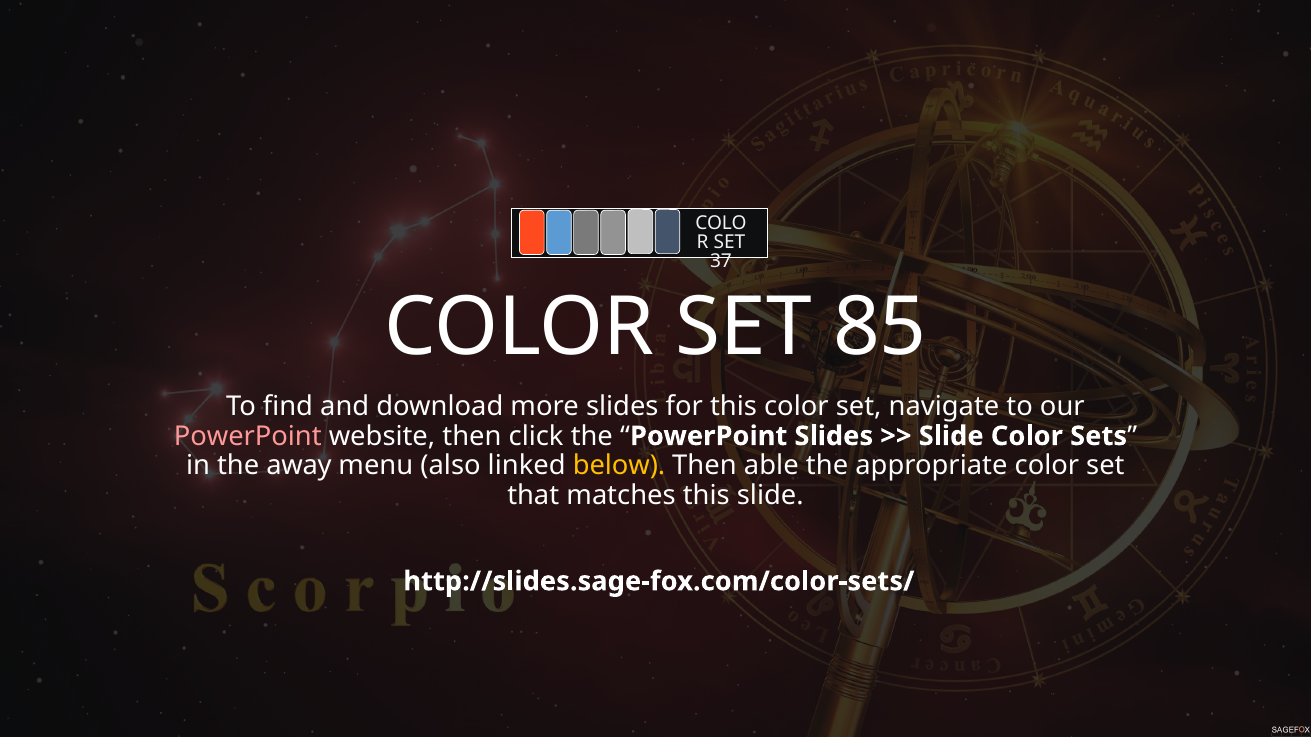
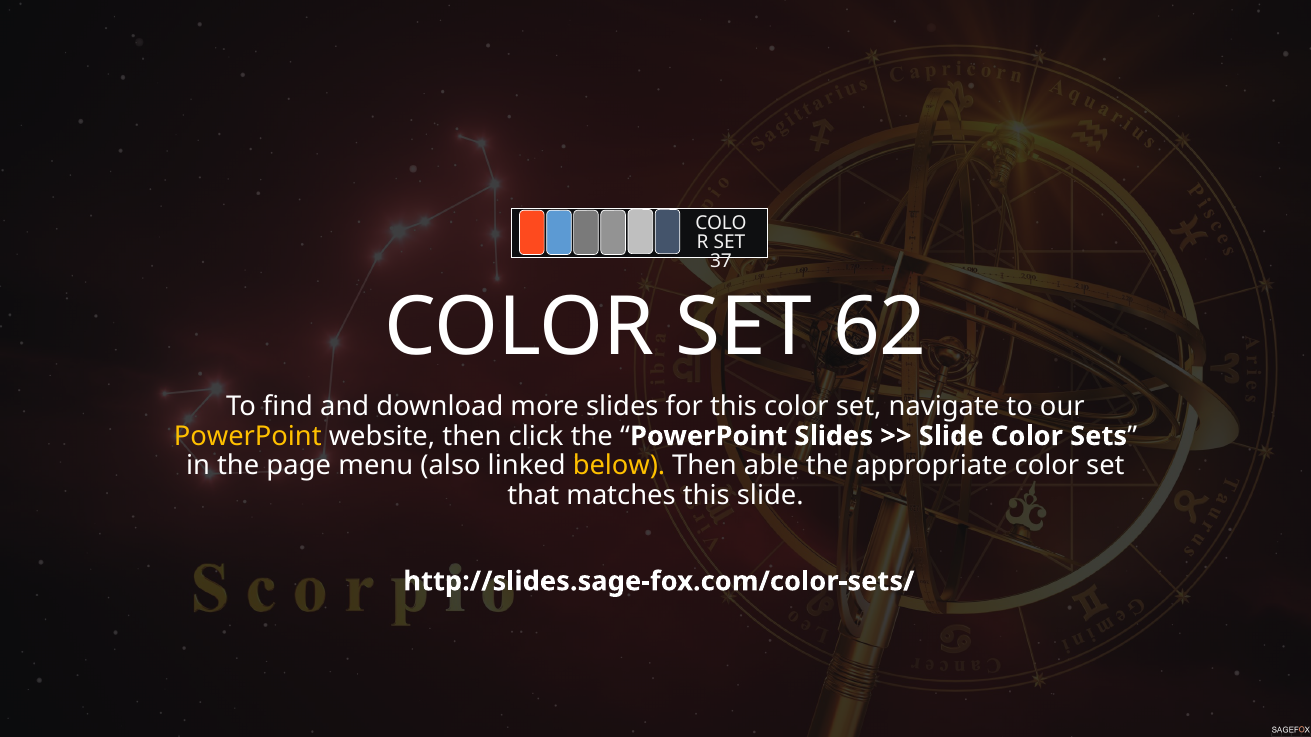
85: 85 -> 62 (880, 328)
PowerPoint colour: pink -> yellow (248, 436)
away: away -> page (299, 466)
